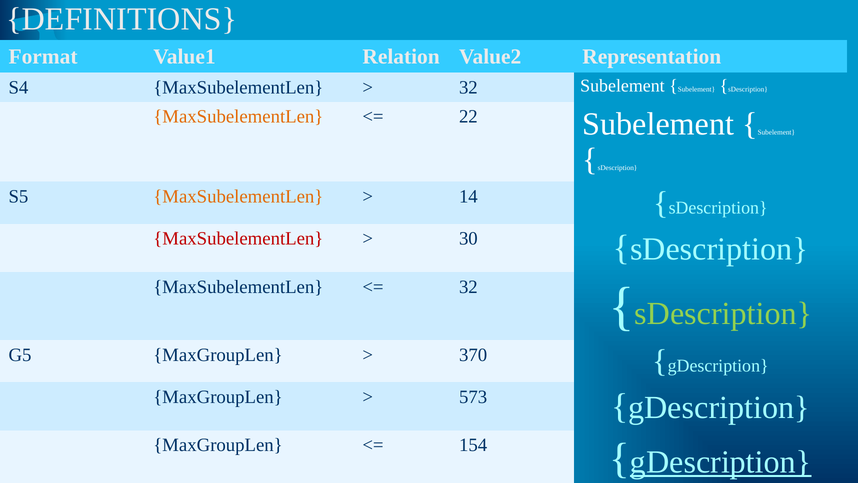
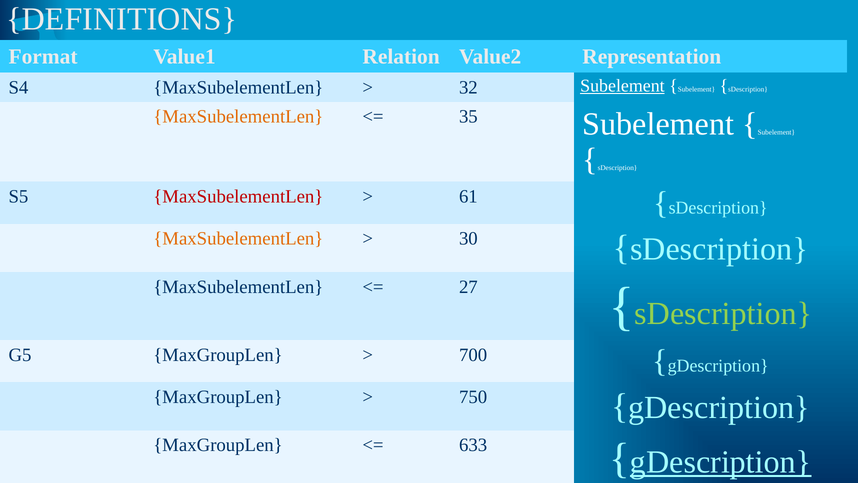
Subelement underline: none -> present (622, 86)
22: 22 -> 35 (468, 117)
MaxSubelementLen colour: orange -> red (238, 196)
14: 14 -> 61 (468, 196)
MaxSubelementLen colour: red -> orange (238, 238)
32: 32 -> 27 (468, 287)
370: 370 -> 700 (473, 355)
573: 573 -> 750 (473, 397)
154: 154 -> 633 (473, 445)
